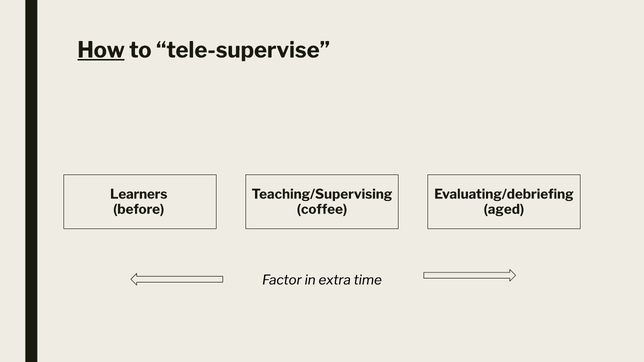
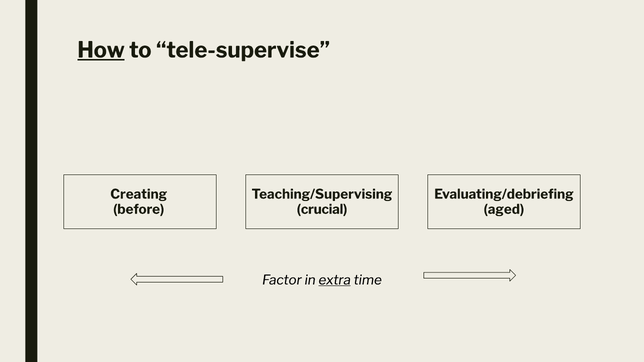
Learners: Learners -> Creating (139, 194)
coffee: coffee -> crucial (322, 210)
extra underline: none -> present (335, 280)
